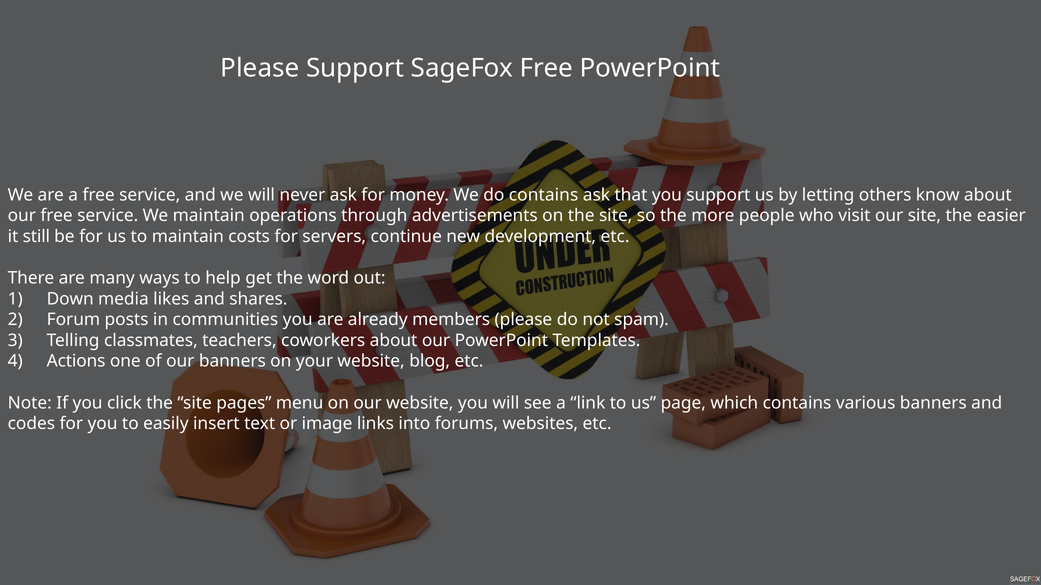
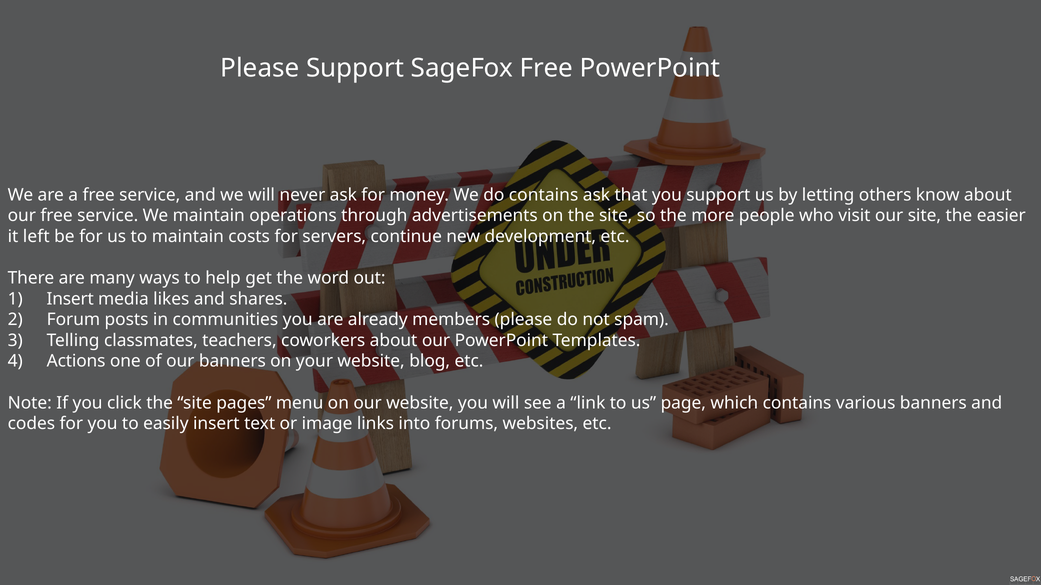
still: still -> left (36, 237)
Down: Down -> Insert (70, 299)
